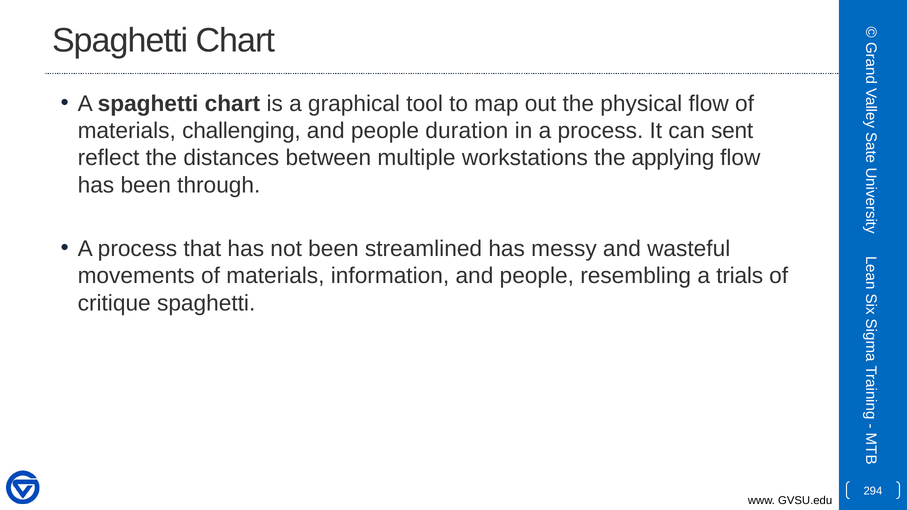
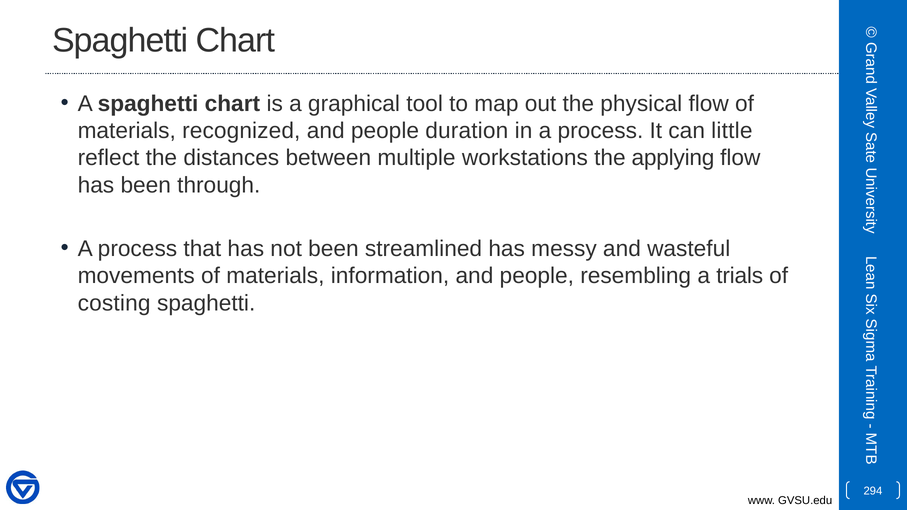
challenging: challenging -> recognized (241, 131)
sent: sent -> little (732, 131)
critique: critique -> costing (114, 303)
